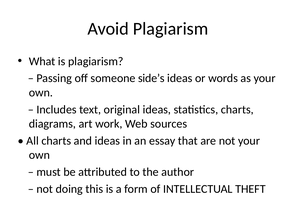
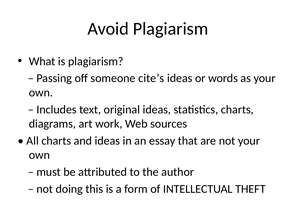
side’s: side’s -> cite’s (151, 78)
